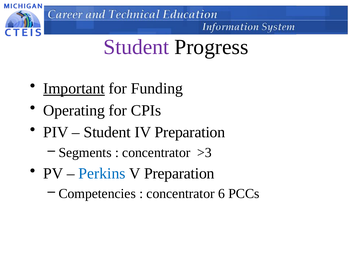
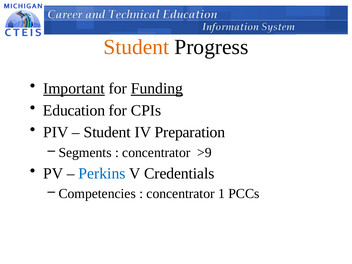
Student colour: purple -> orange (136, 47)
Funding underline: none -> present (157, 89)
Operating: Operating -> Education (74, 110)
>3: >3 -> >9 (205, 153)
V Preparation: Preparation -> Credentials (179, 173)
6: 6 -> 1 (221, 194)
